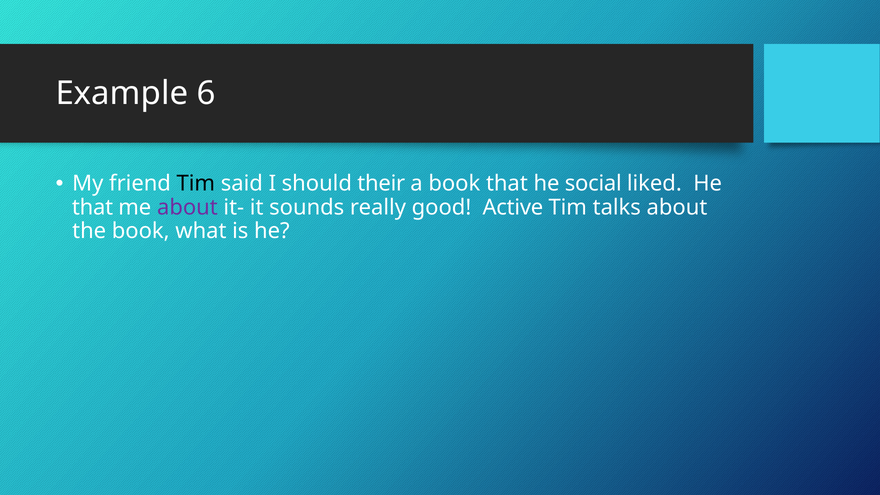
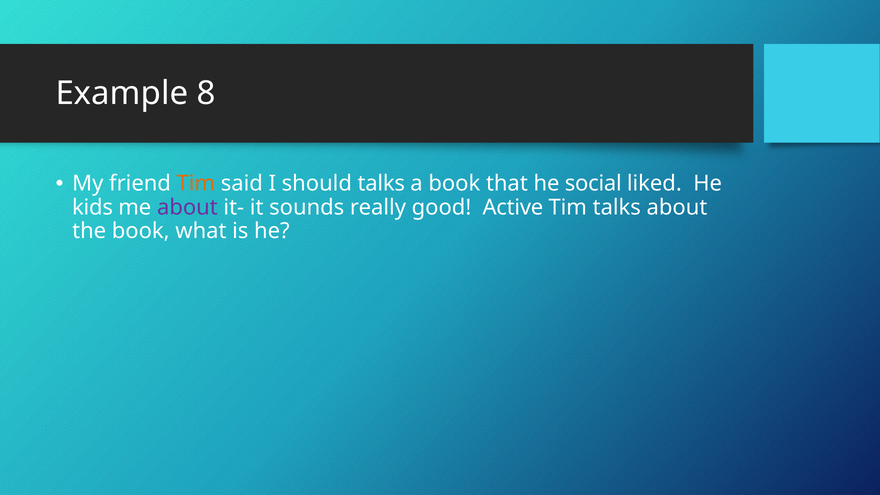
6: 6 -> 8 (206, 93)
Tim colour: black -> orange (196, 184)
should their: their -> talks (381, 184)
that: that -> kids (93, 207)
